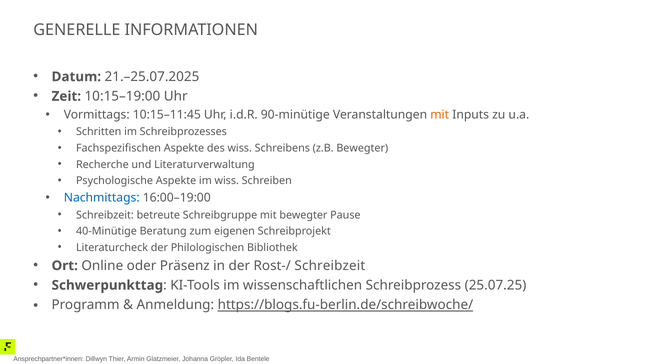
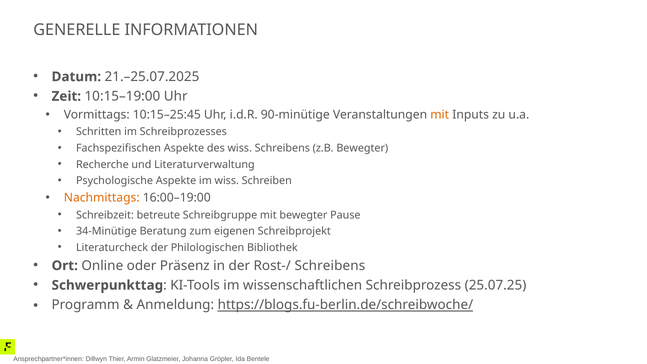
10:15–11:45: 10:15–11:45 -> 10:15–25:45 (167, 115)
Nachmittags colour: blue -> orange (102, 198)
40-Minütige: 40-Minütige -> 34-Minütige (106, 231)
Rost-/ Schreibzeit: Schreibzeit -> Schreibens (330, 266)
